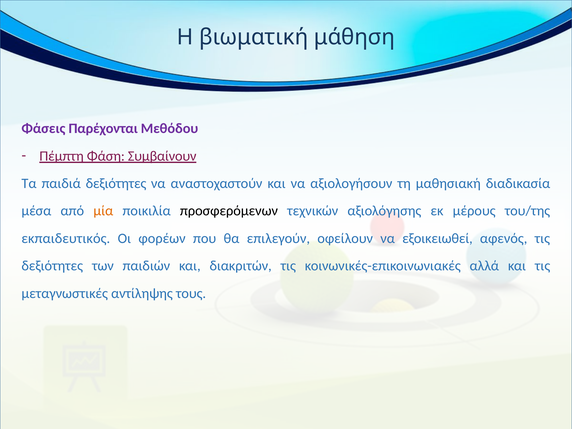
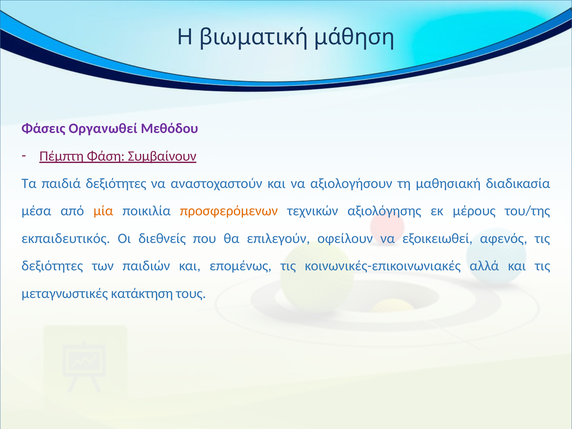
Παρέχονται: Παρέχονται -> Οργανωθεί (103, 129)
προσφερόμενων colour: black -> orange (229, 211)
φορέων: φορέων -> διεθνείς (162, 238)
διακριτών: διακριτών -> επομένως (241, 266)
αντίληψης: αντίληψης -> κατάκτηση (142, 293)
